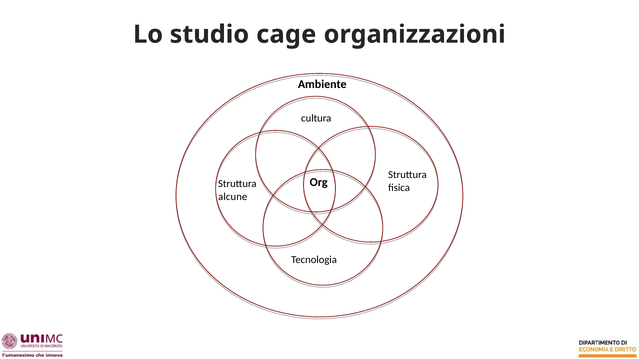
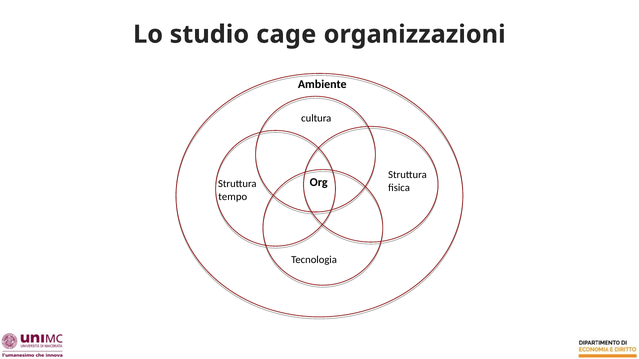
alcune: alcune -> tempo (233, 197)
